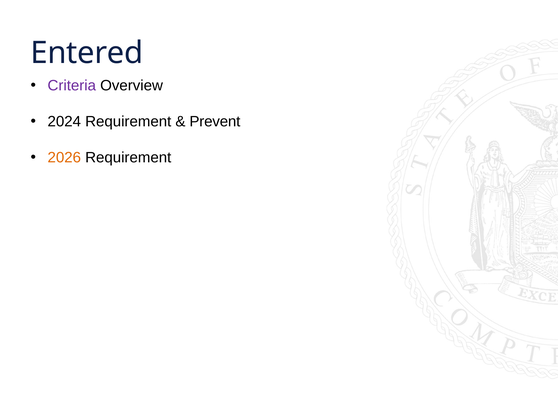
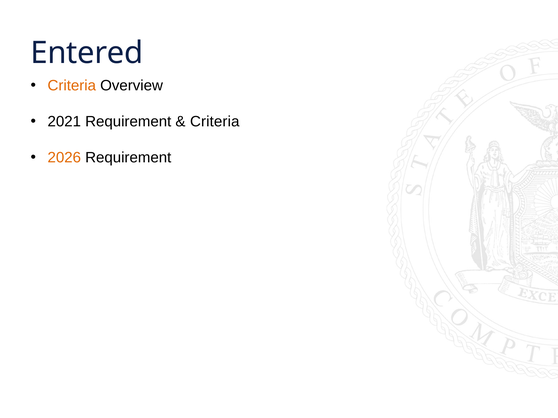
Criteria colour: purple -> orange (72, 86)
2024: 2024 -> 2021 (64, 122)
Prevent: Prevent -> Criteria (215, 122)
